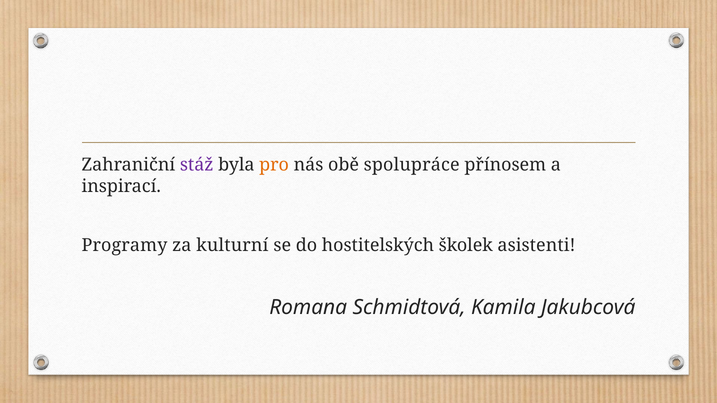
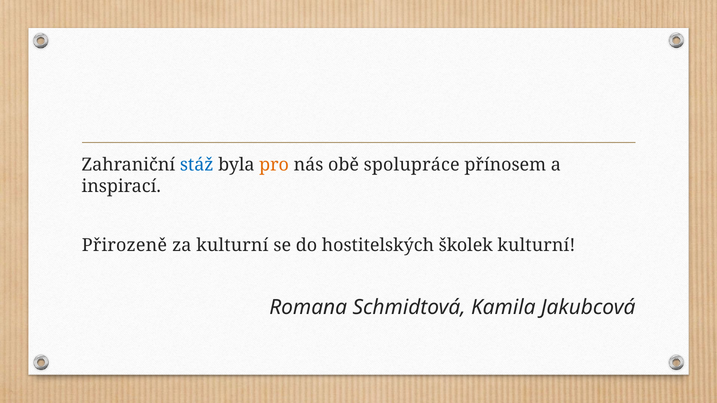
stáž colour: purple -> blue (197, 165)
Programy: Programy -> Přirozeně (124, 246)
školek asistenti: asistenti -> kulturní (536, 246)
